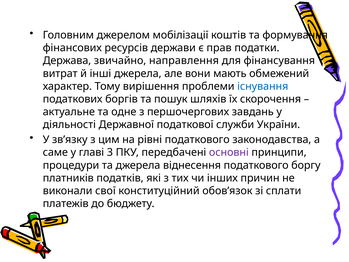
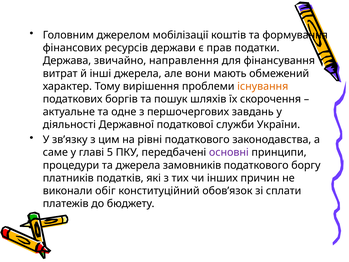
існування colour: blue -> orange (263, 86)
3: 3 -> 5 (110, 152)
віднесення: віднесення -> замовників (192, 165)
свої: свої -> обіг (105, 191)
